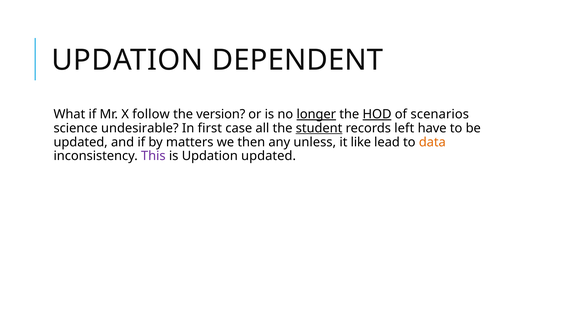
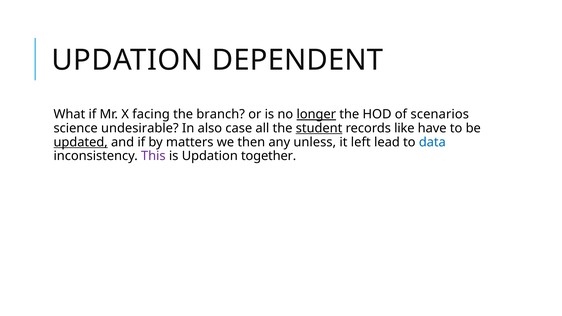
follow: follow -> facing (151, 114)
version: version -> branch (221, 114)
HOD underline: present -> none (377, 114)
first: first -> also (210, 128)
left: left -> like (404, 128)
updated underline: none -> present (81, 142)
like: like -> left (361, 142)
data colour: orange -> blue (432, 142)
Updation updated: updated -> together (269, 156)
